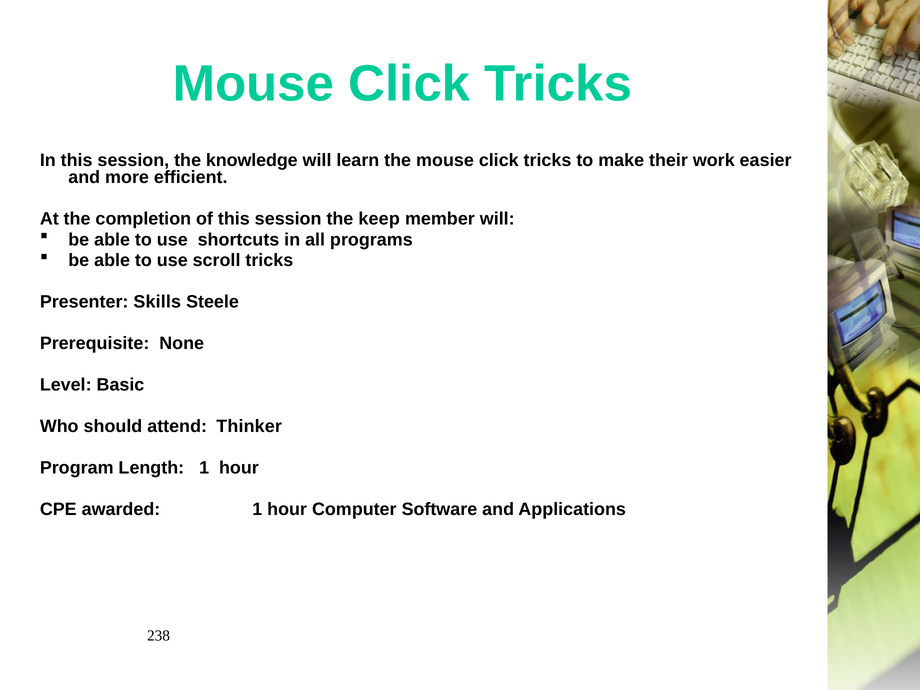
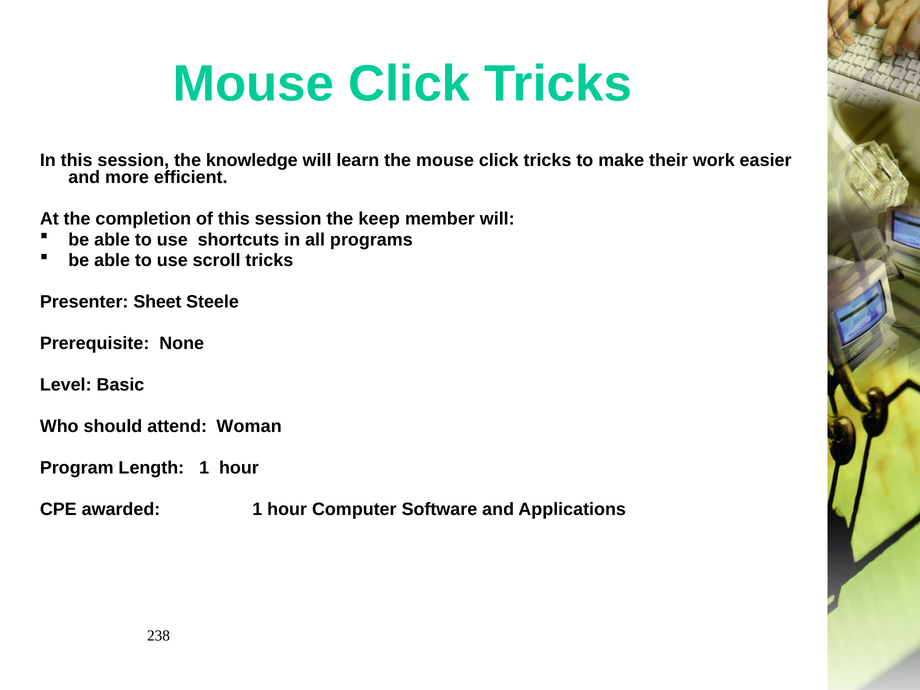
Skills: Skills -> Sheet (157, 302)
Thinker: Thinker -> Woman (249, 426)
